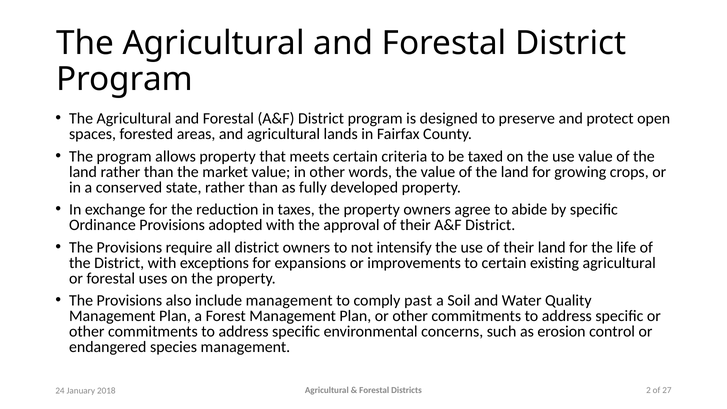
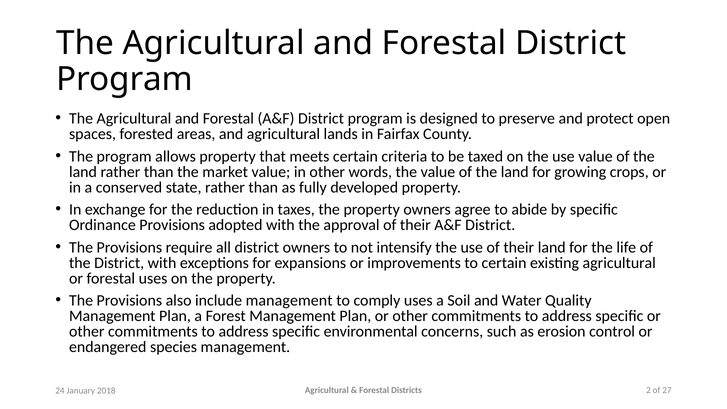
comply past: past -> uses (418, 300)
